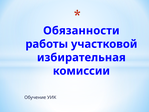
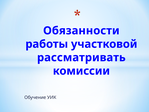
избирательная: избирательная -> рассматривать (81, 57)
